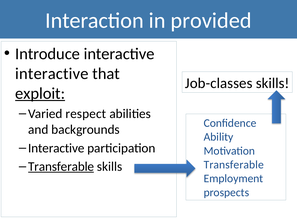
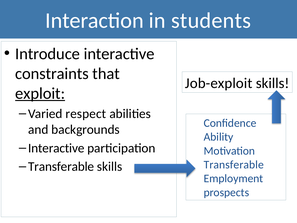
provided: provided -> students (211, 21)
interactive: interactive -> constraints (52, 74)
Job-classes: Job-classes -> Job-exploit (219, 83)
Transferable underline: present -> none (61, 166)
